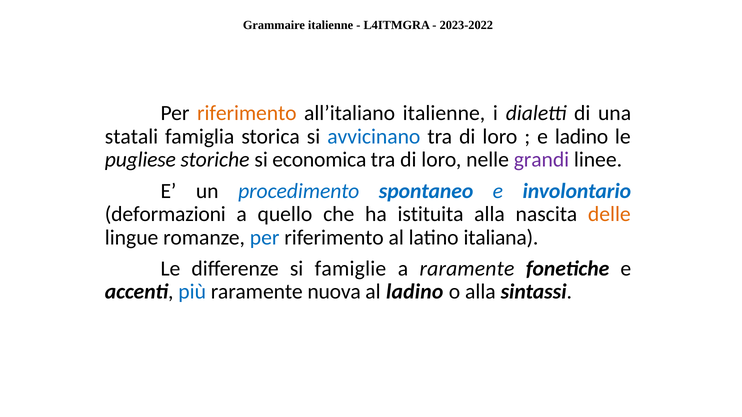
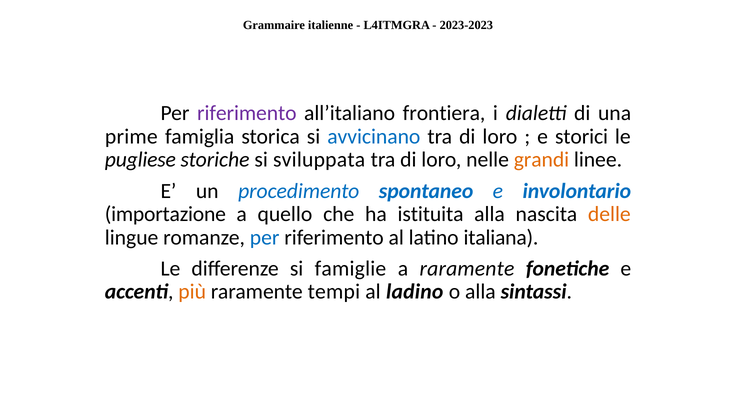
2023-2022: 2023-2022 -> 2023-2023 (466, 25)
riferimento colour: orange -> purple (247, 113)
all’italiano italienne: italienne -> frontiera (444, 113)
statali: statali -> prime (131, 137)
e ladino: ladino -> storici (582, 137)
economica: economica -> sviluppata (319, 160)
grandi colour: purple -> orange (541, 160)
deformazioni: deformazioni -> importazione (165, 214)
più colour: blue -> orange (192, 292)
nuova: nuova -> tempi (334, 292)
